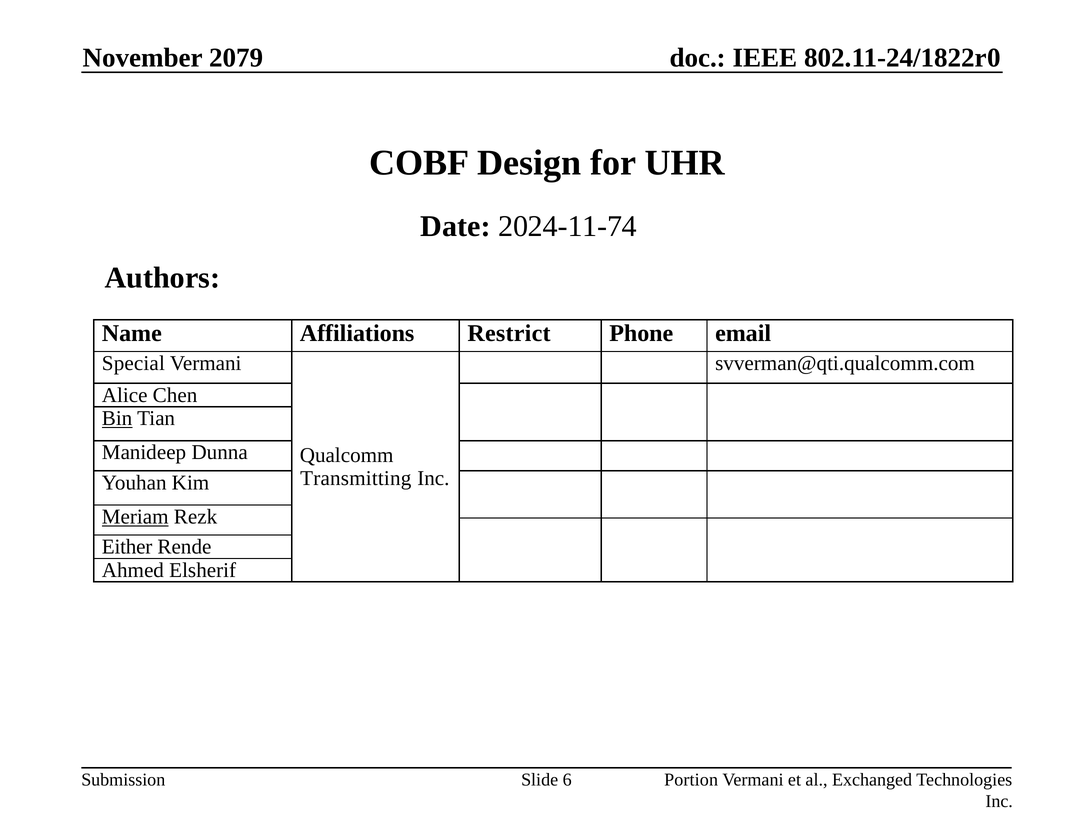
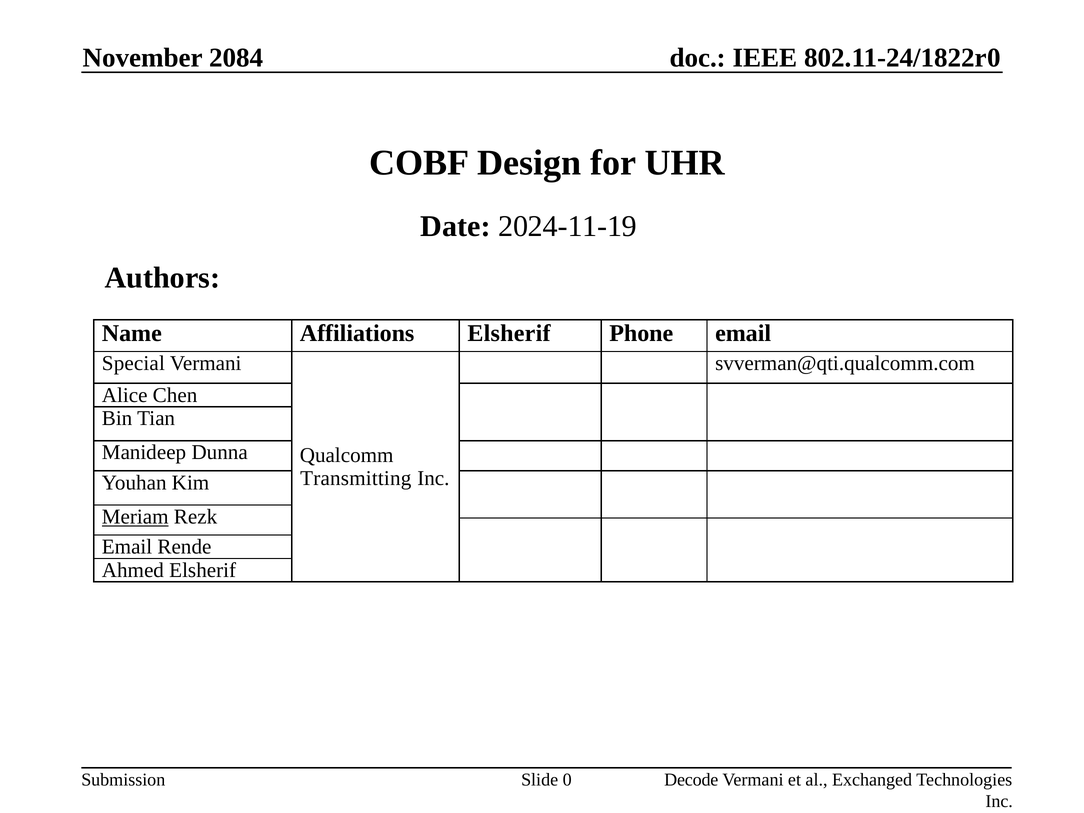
2079: 2079 -> 2084 (236, 58)
2024-11-74: 2024-11-74 -> 2024-11-19 (568, 226)
Affiliations Restrict: Restrict -> Elsherif (509, 333)
Bin underline: present -> none (117, 419)
Either: Either -> Email (127, 547)
6: 6 -> 0 (567, 780)
Portion: Portion -> Decode (691, 780)
